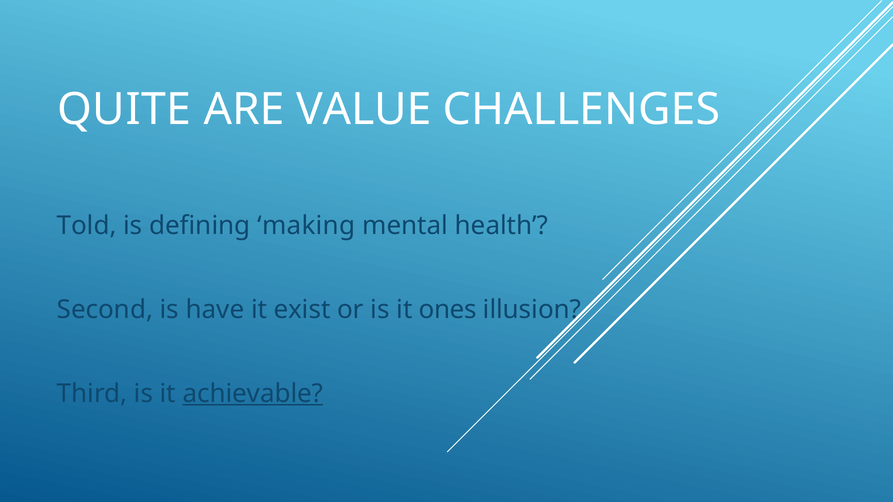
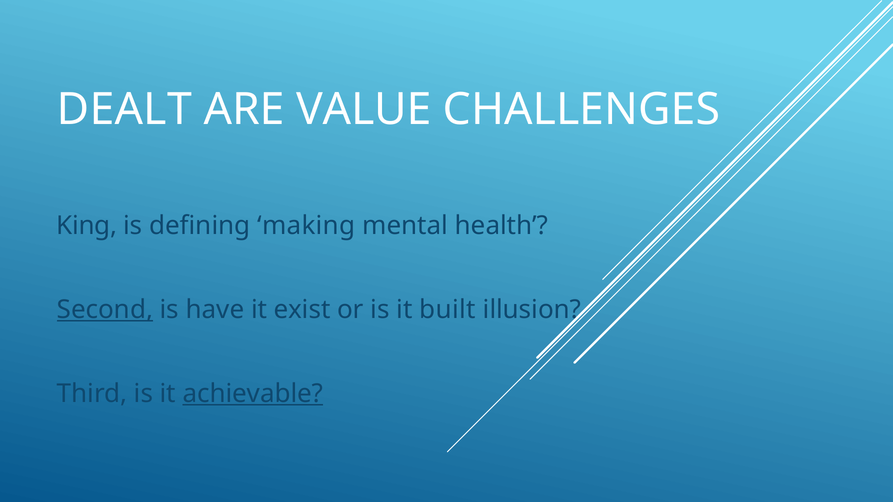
QUITE: QUITE -> DEALT (124, 110)
Told: Told -> King (87, 226)
Second underline: none -> present (105, 310)
ones: ones -> built (447, 310)
